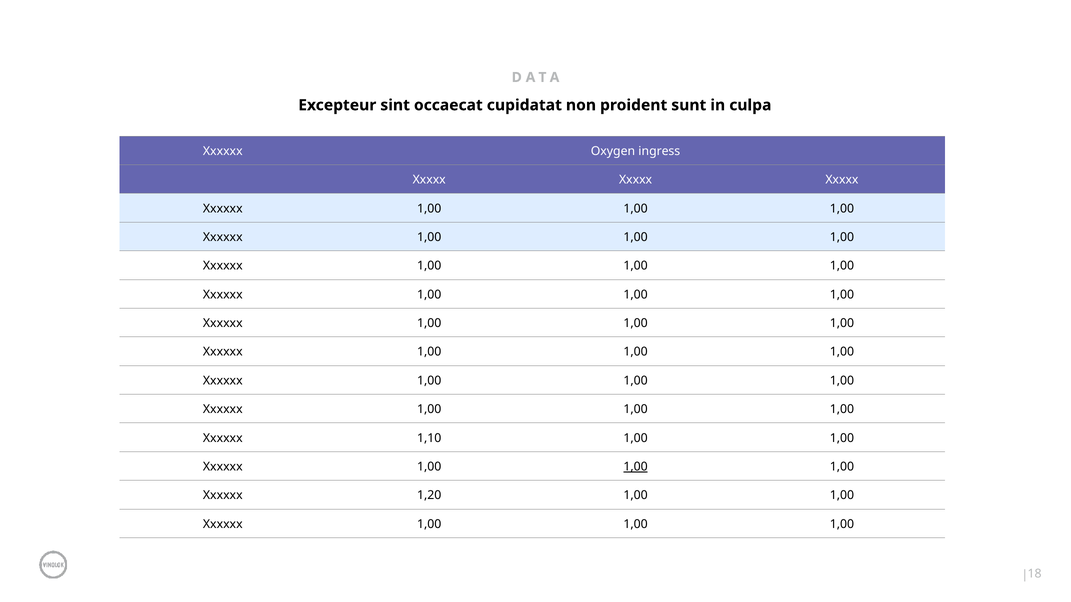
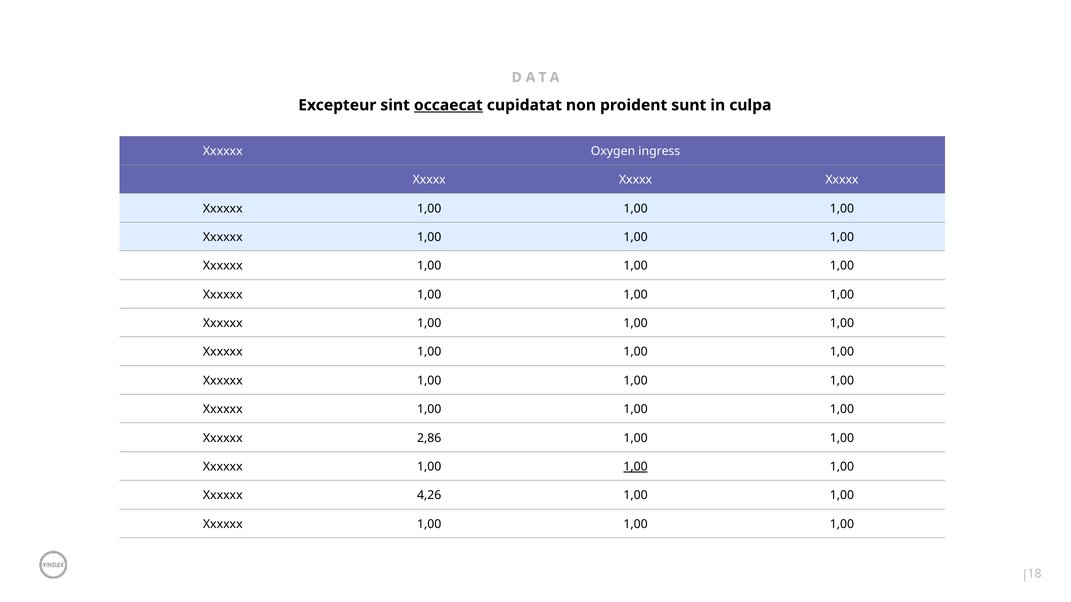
occaecat underline: none -> present (448, 105)
1,10: 1,10 -> 2,86 (429, 438)
1,20: 1,20 -> 4,26 (429, 496)
